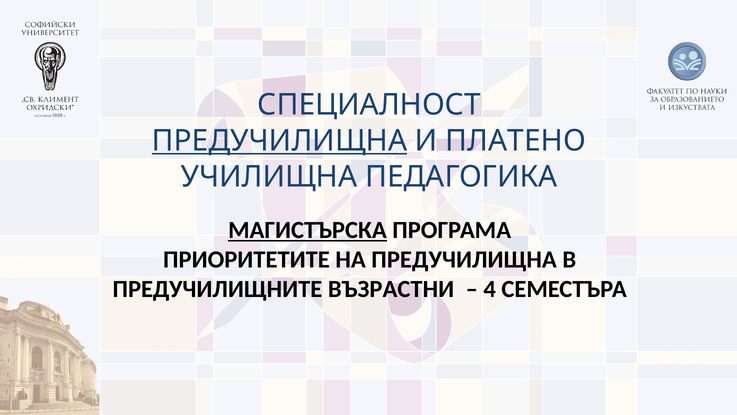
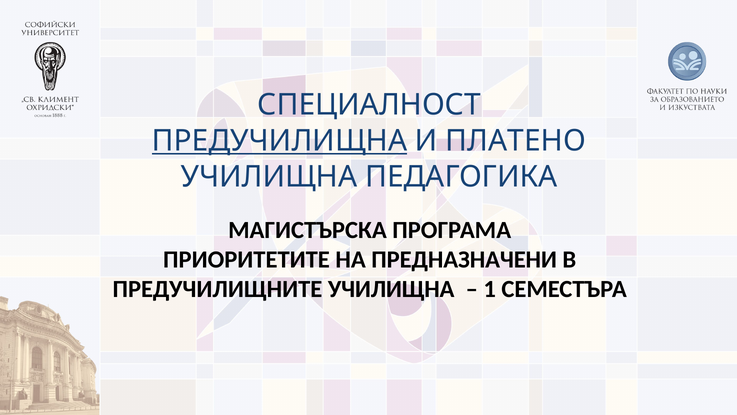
МАГИСТЪРСКА underline: present -> none (307, 230)
НА ПРЕДУЧИЛИЩНА: ПРЕДУЧИЛИЩНА -> ПРЕДНАЗНАЧЕНИ (464, 259)
ПРЕДУЧИЛИЩНИТЕ ВЪЗРАСТНИ: ВЪЗРАСТНИ -> УЧИЛИЩНА (391, 289)
4: 4 -> 1 (490, 289)
